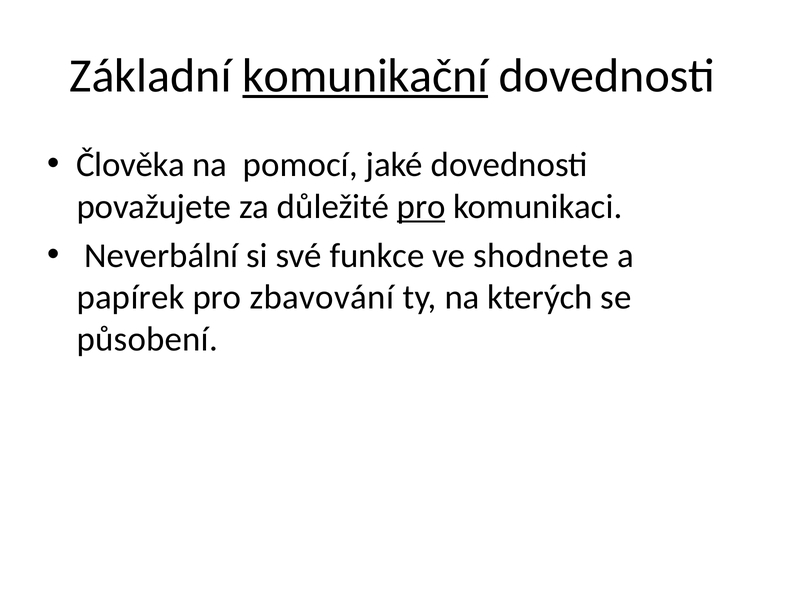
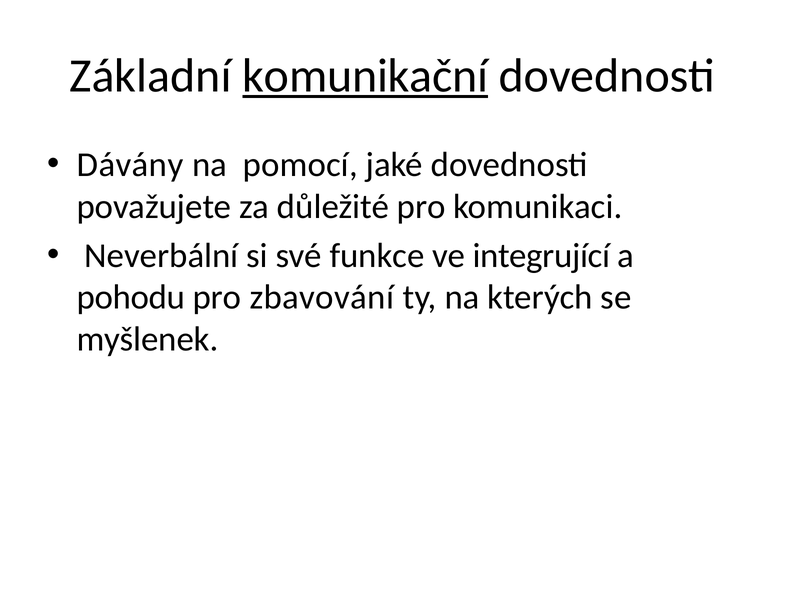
Člověka: Člověka -> Dávány (130, 165)
pro underline: present -> none (421, 207)
shodnete: shodnete -> integrující (541, 255)
papírek: papírek -> pohodu (131, 297)
působení: působení -> myšlenek (147, 339)
